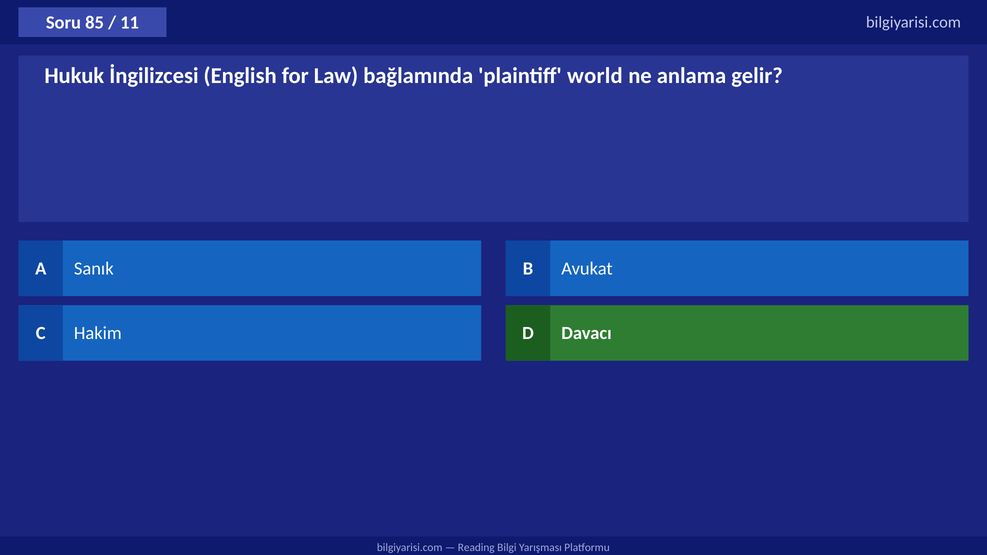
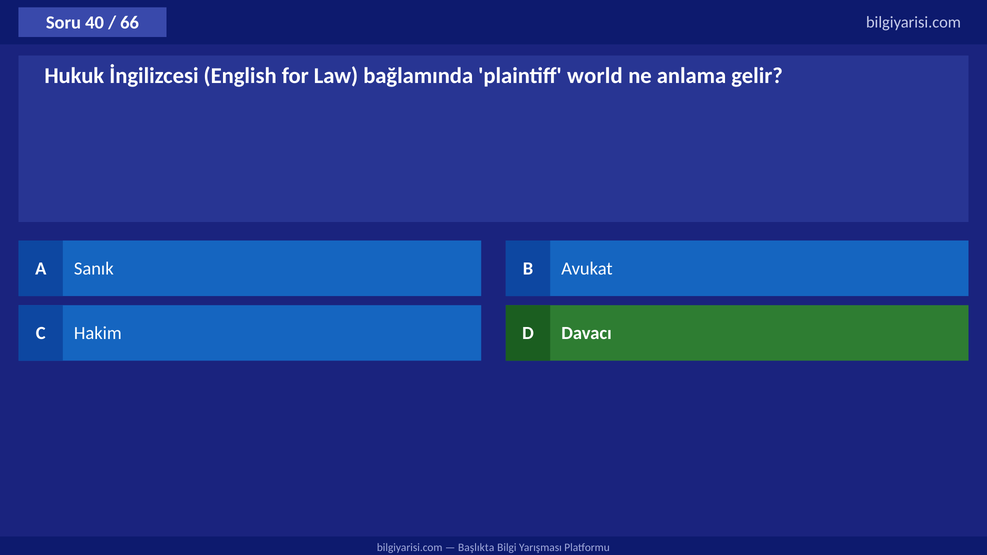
85: 85 -> 40 (95, 23)
11: 11 -> 66 (130, 23)
Reading: Reading -> Başlıkta (476, 547)
